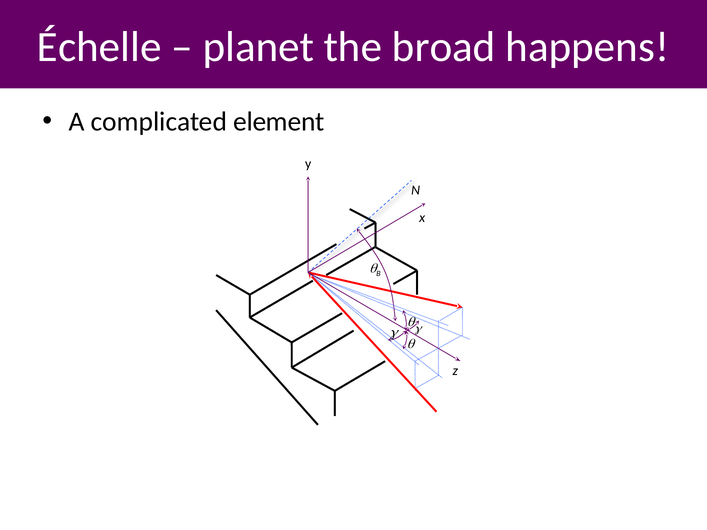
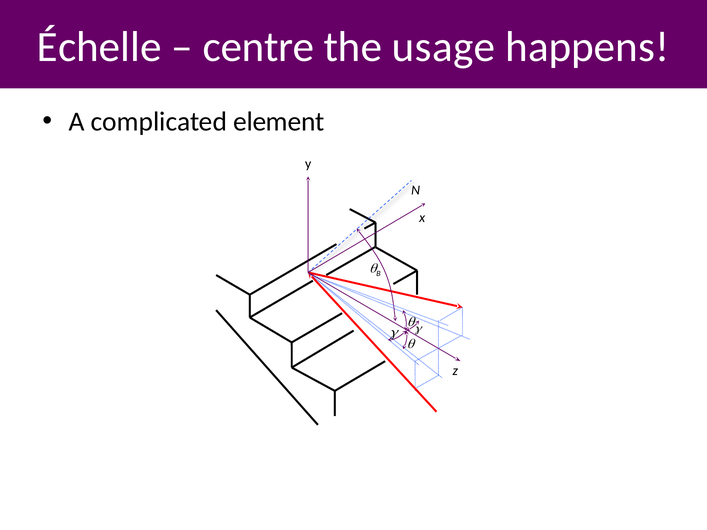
planet: planet -> centre (258, 47)
broad: broad -> usage (444, 47)
